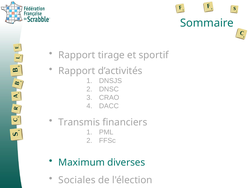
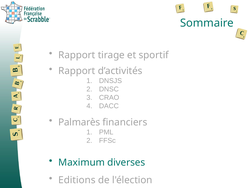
Transmis: Transmis -> Palmarès (79, 122)
Sociales: Sociales -> Editions (77, 180)
